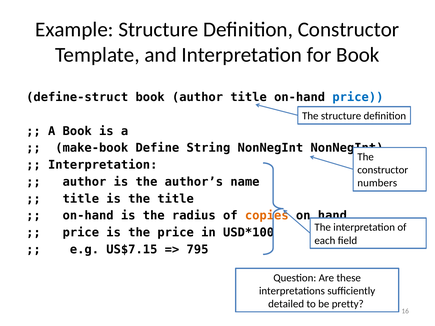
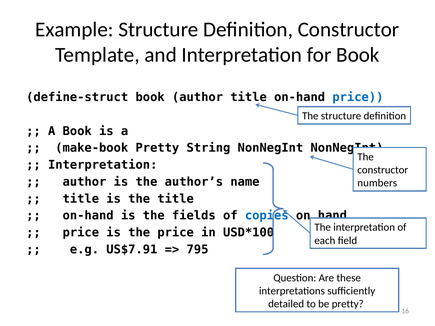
make-book Define: Define -> Pretty (157, 148)
radius: radius -> fields (194, 216)
copies colour: orange -> blue (267, 216)
US$7.15: US$7.15 -> US$7.91 (132, 250)
